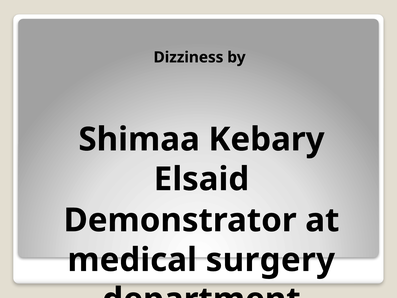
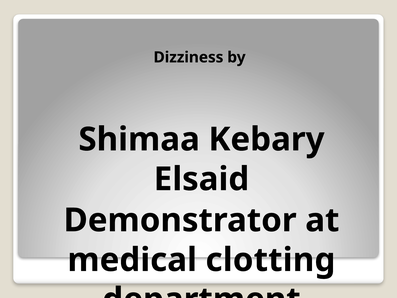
surgery: surgery -> clotting (270, 260)
